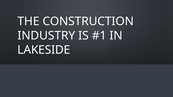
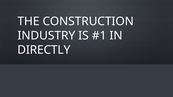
LAKESIDE: LAKESIDE -> DIRECTLY (44, 50)
